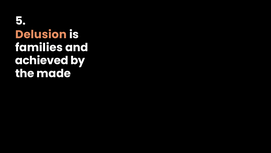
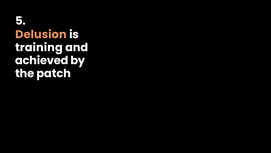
families: families -> training (39, 47)
made: made -> patch (54, 73)
